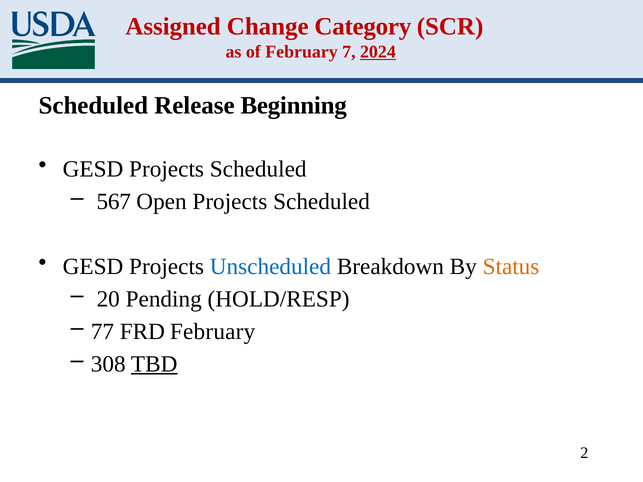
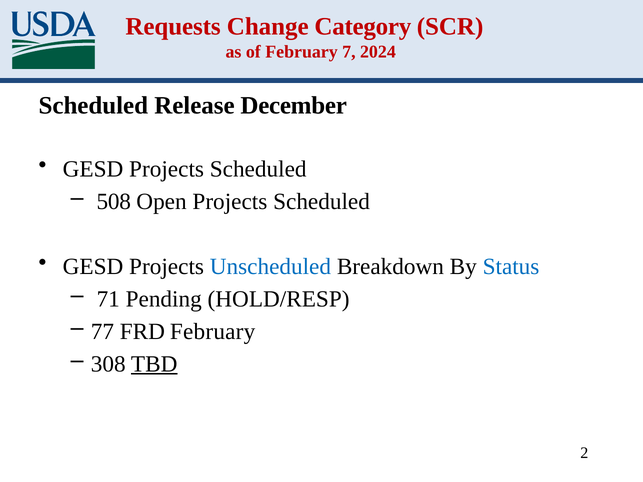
Assigned: Assigned -> Requests (173, 26)
2024 underline: present -> none (378, 52)
Beginning: Beginning -> December (294, 106)
567: 567 -> 508 (114, 202)
Status colour: orange -> blue (511, 267)
20: 20 -> 71 (108, 299)
